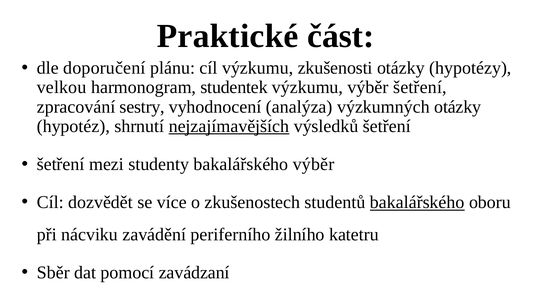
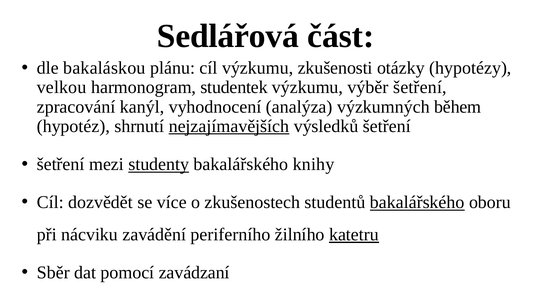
Praktické: Praktické -> Sedlářová (228, 36)
doporučení: doporučení -> bakaláskou (104, 68)
sestry: sestry -> kanýl (142, 107)
výzkumných otázky: otázky -> během (458, 107)
studenty underline: none -> present (159, 164)
bakalářského výběr: výběr -> knihy (314, 164)
katetru underline: none -> present (354, 234)
